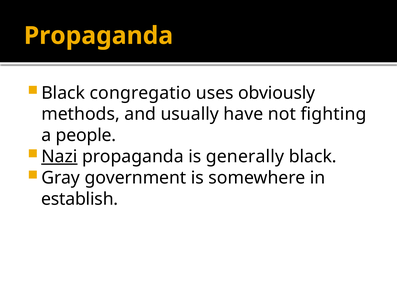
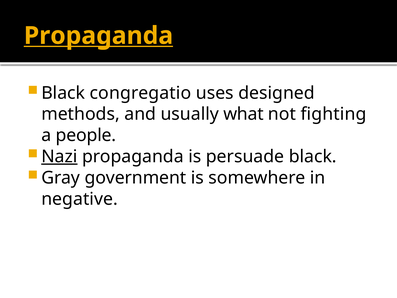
Propaganda underline: none -> present (98, 36)
obviously: obviously -> designed (277, 93)
have: have -> what (244, 114)
generally: generally -> persuade (245, 156)
establish: establish -> negative (80, 199)
